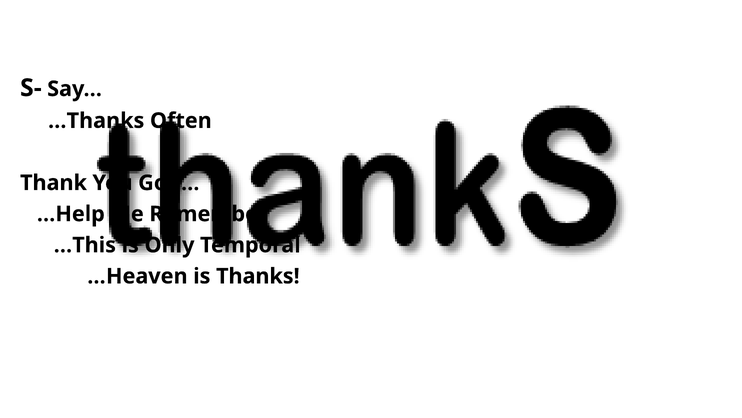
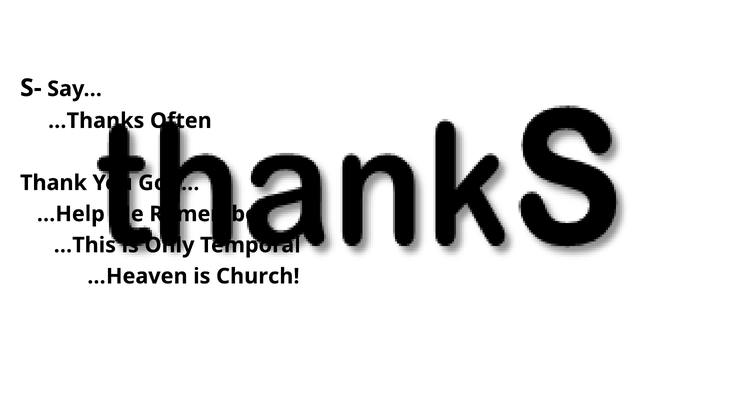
Thanks: Thanks -> Church (258, 276)
